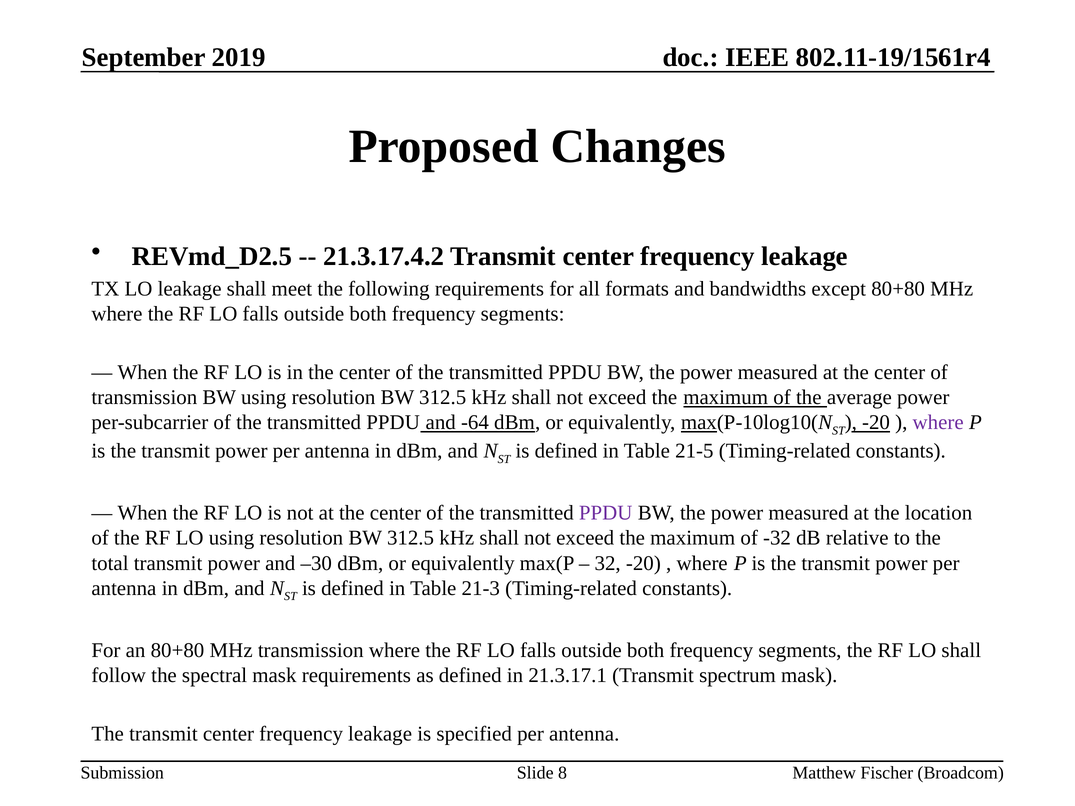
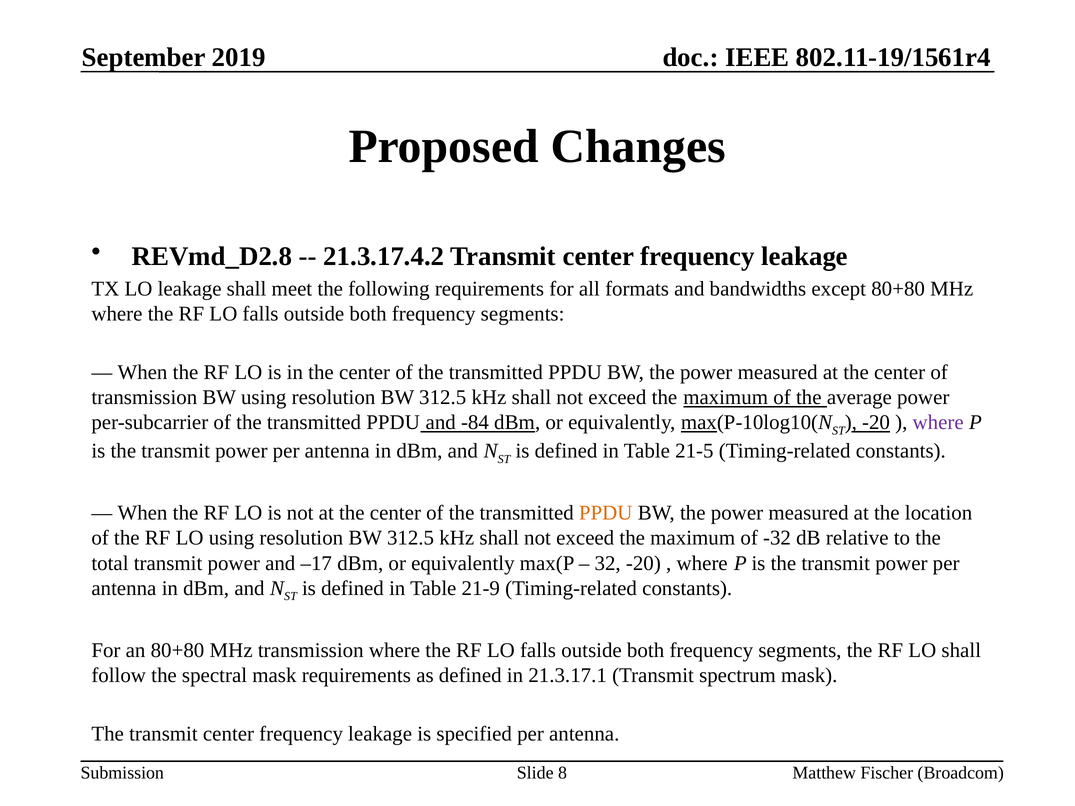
REVmd_D2.5: REVmd_D2.5 -> REVmd_D2.8 (212, 256)
-64: -64 -> -84 (475, 423)
PPDU colour: purple -> orange (606, 513)
–30: –30 -> –17 (316, 563)
21-3: 21-3 -> 21-9 (481, 588)
